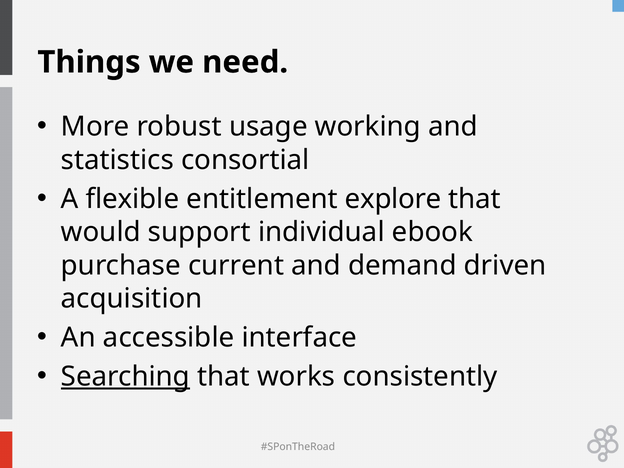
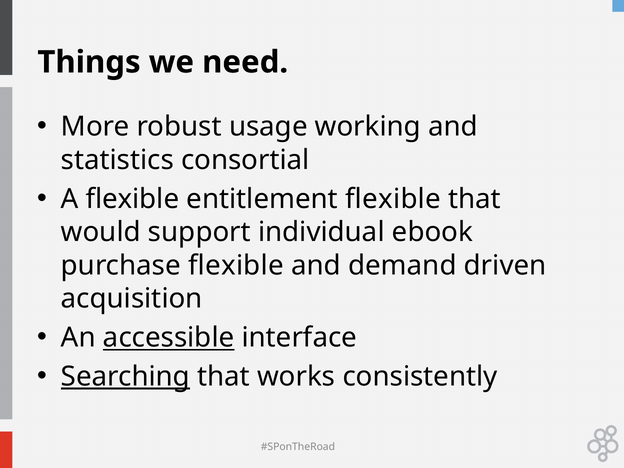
entitlement explore: explore -> flexible (393, 199)
purchase current: current -> flexible (236, 266)
accessible underline: none -> present (169, 338)
